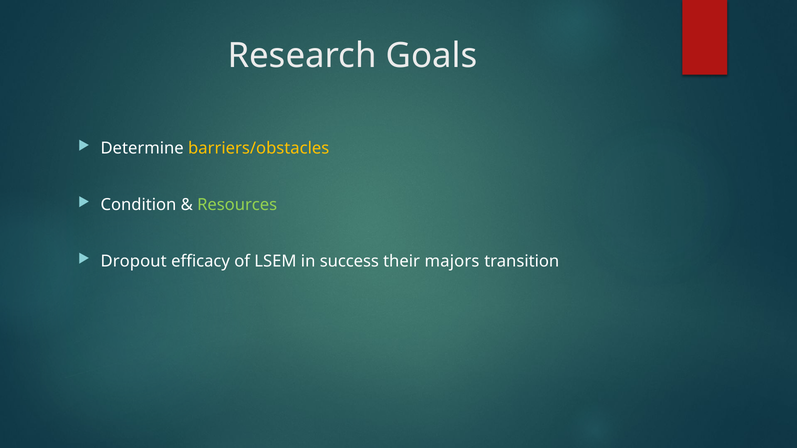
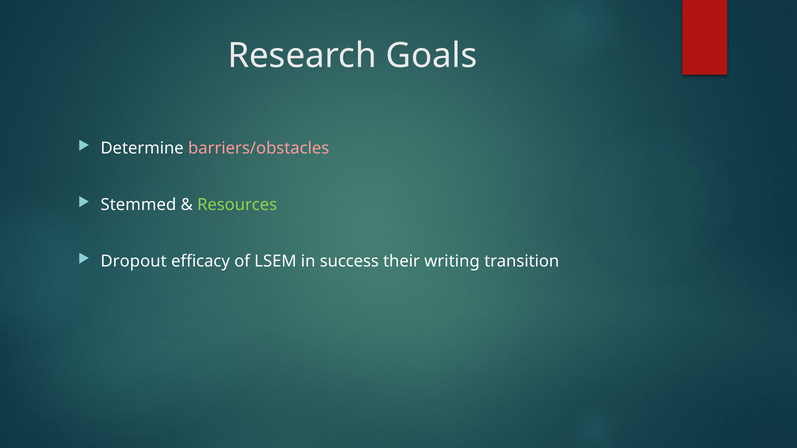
barriers/obstacles colour: yellow -> pink (259, 148)
Condition: Condition -> Stemmed (138, 205)
majors: majors -> writing (452, 261)
